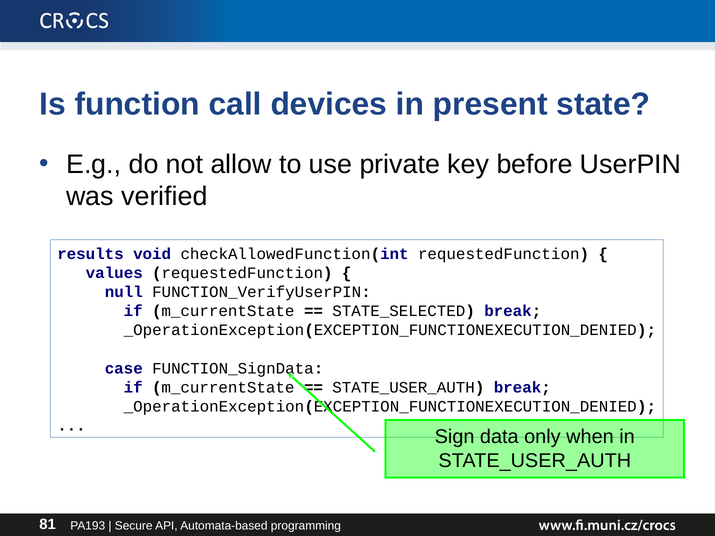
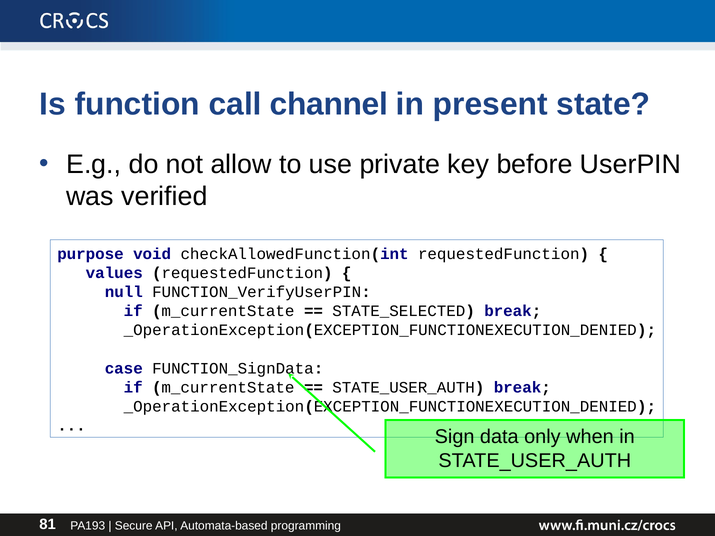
devices: devices -> channel (329, 104)
results: results -> purpose (90, 254)
